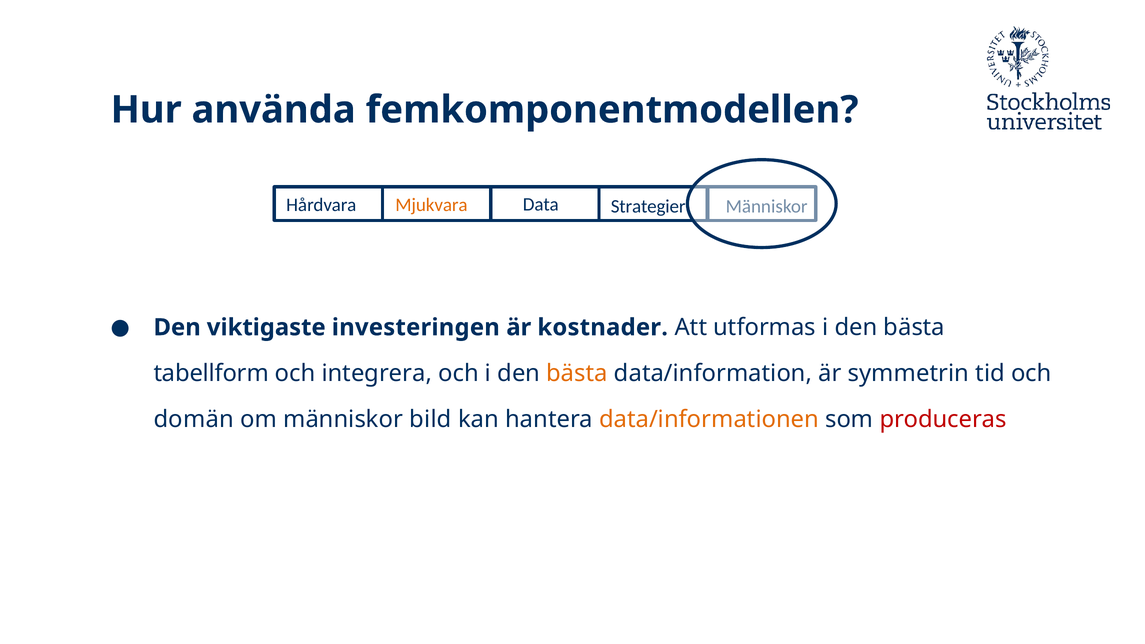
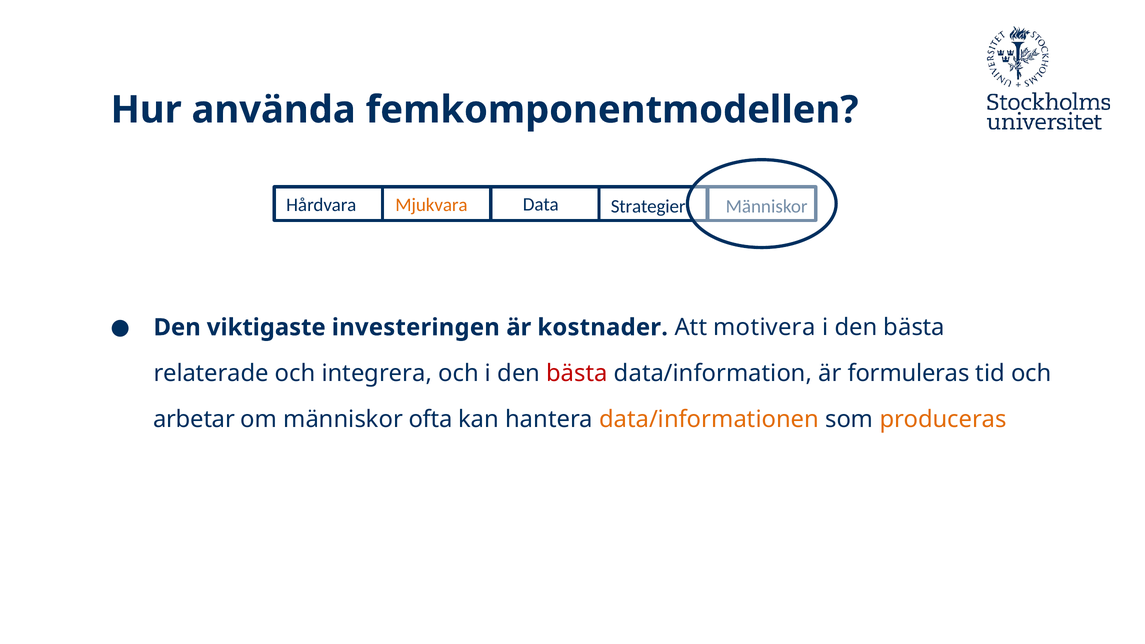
utformas: utformas -> motivera (764, 327)
tabellform: tabellform -> relaterade (211, 374)
bästa colour: orange -> red (577, 374)
symmetrin: symmetrin -> formuleras (909, 374)
domän: domän -> arbetar (194, 420)
bild: bild -> ofta (431, 420)
produceras colour: red -> orange (943, 420)
